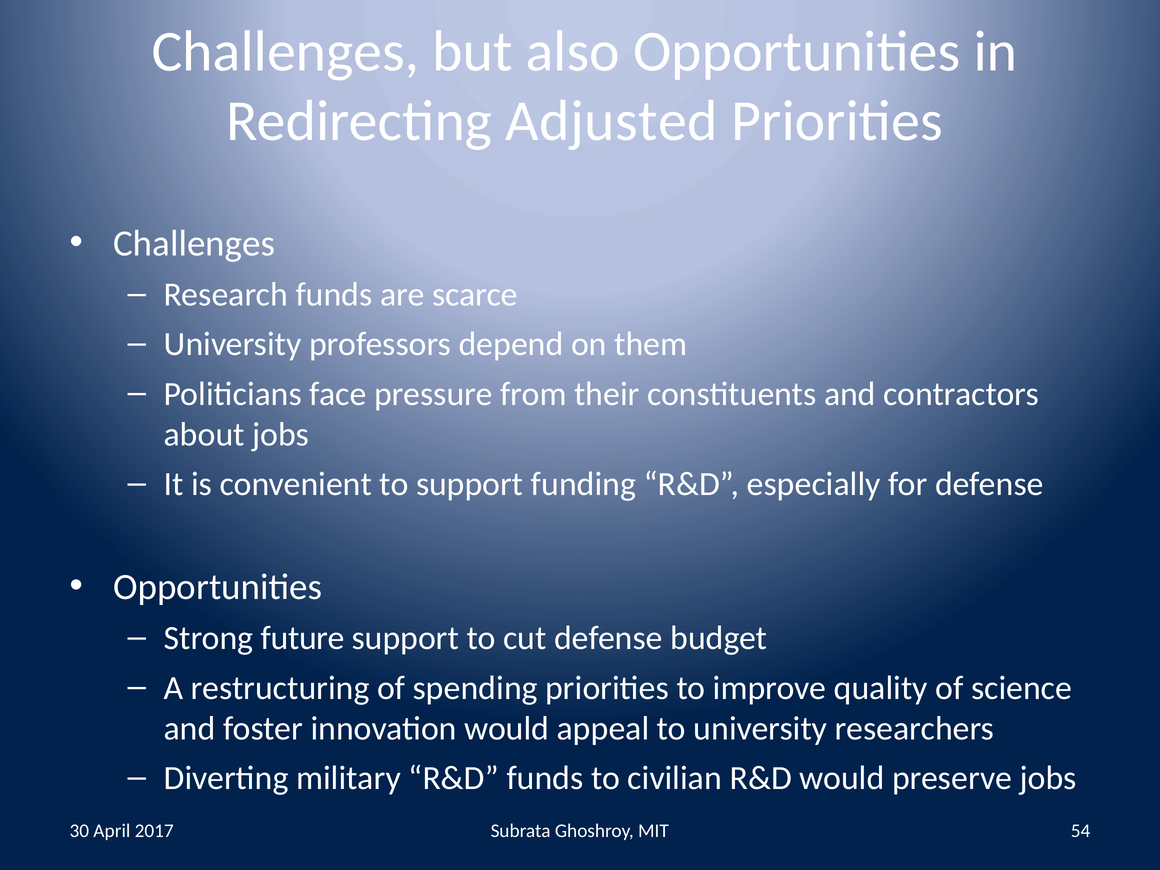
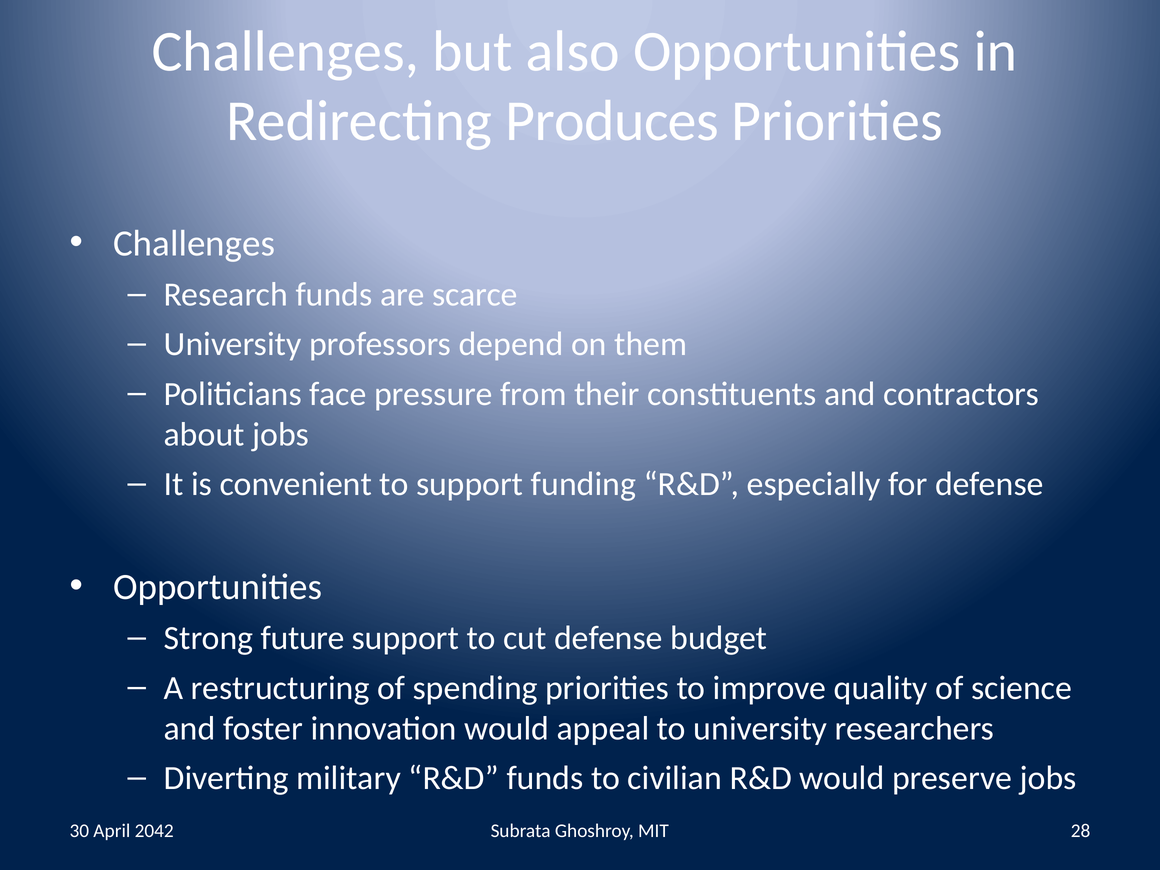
Adjusted: Adjusted -> Produces (612, 121)
54: 54 -> 28 (1081, 831)
2017: 2017 -> 2042 (154, 831)
